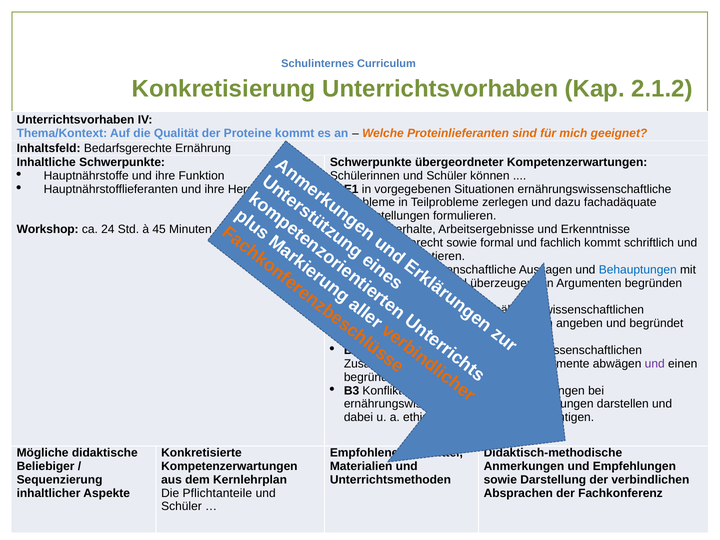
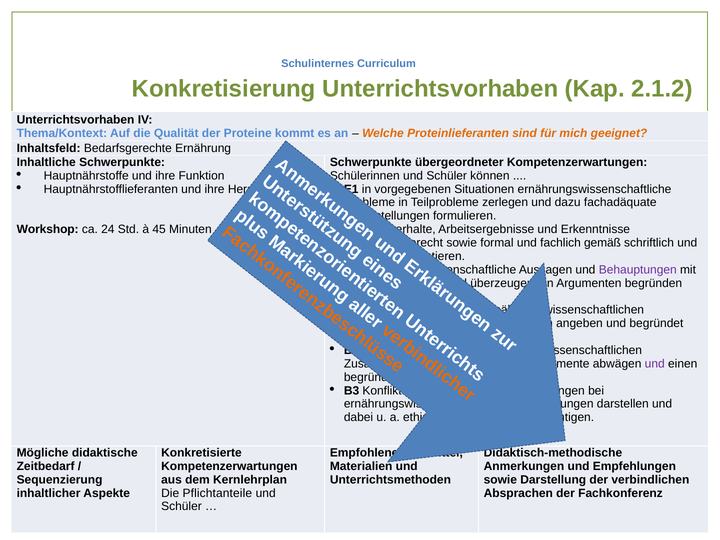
kommt: kommt -> gemäß (602, 243)
Behauptungen colour: blue -> purple (638, 270)
Beliebiger: Beliebiger -> Zeitbedarf (46, 466)
